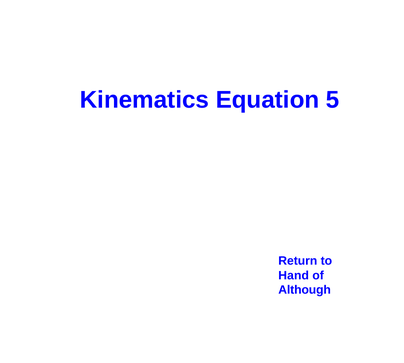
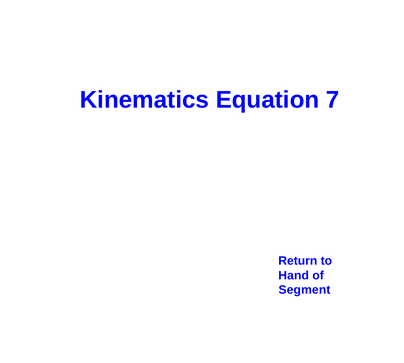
5: 5 -> 7 (333, 100)
Although: Although -> Segment (304, 290)
